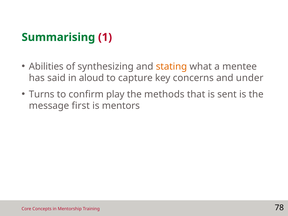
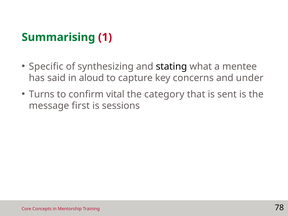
Abilities: Abilities -> Specific (46, 66)
stating colour: orange -> black (171, 66)
play: play -> vital (115, 94)
methods: methods -> category (164, 94)
mentors: mentors -> sessions (121, 106)
